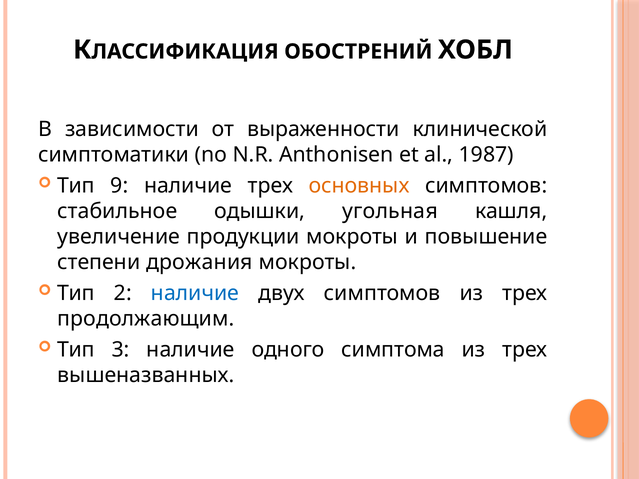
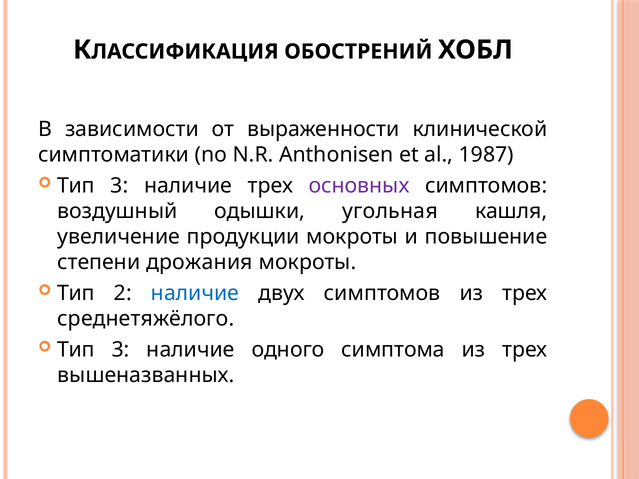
9: 9 -> 3 (119, 186)
основных colour: orange -> purple (359, 186)
стабильное: стабильное -> воздушный (117, 211)
продолжающим: продолжающим -> среднетяжёлого (146, 319)
